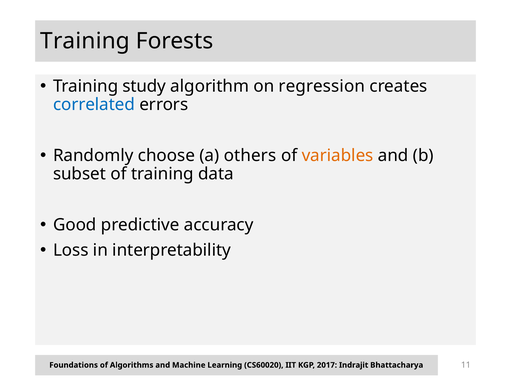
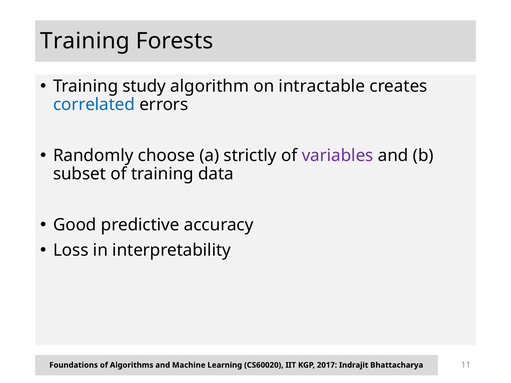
regression: regression -> intractable (322, 86)
others: others -> strictly (250, 156)
variables colour: orange -> purple (338, 156)
